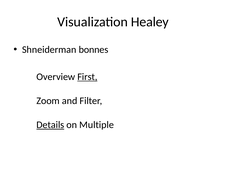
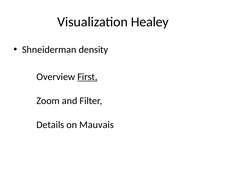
bonnes: bonnes -> density (93, 50)
Details underline: present -> none (50, 125)
Multiple: Multiple -> Mauvais (97, 125)
